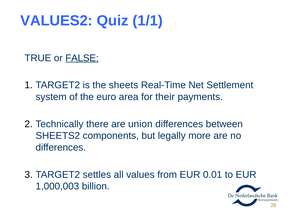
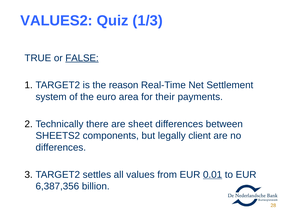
1/1: 1/1 -> 1/3 (148, 21)
sheets: sheets -> reason (124, 85)
union: union -> sheet (140, 124)
more: more -> client (200, 136)
0.01 underline: none -> present (213, 175)
1,000,003: 1,000,003 -> 6,387,356 (57, 187)
